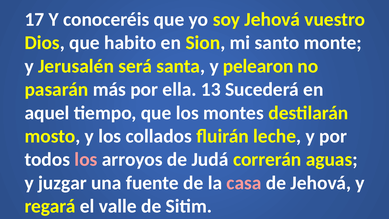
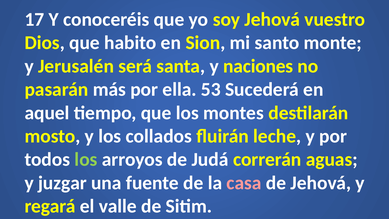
pelearon: pelearon -> naciones (258, 66)
13: 13 -> 53 (211, 89)
los colour: pink -> light green (86, 159)
